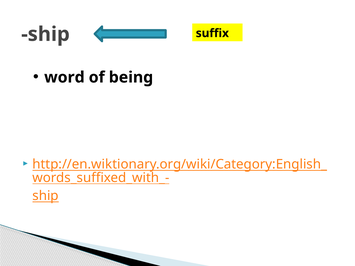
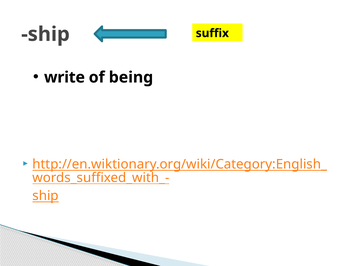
word: word -> write (64, 77)
